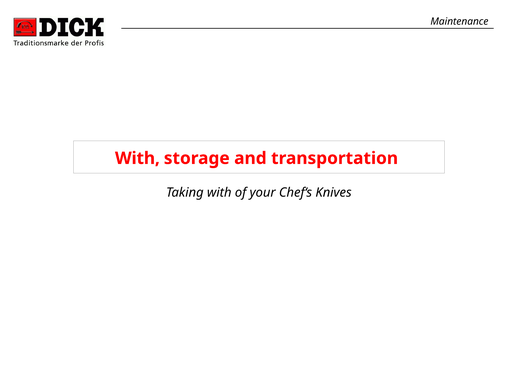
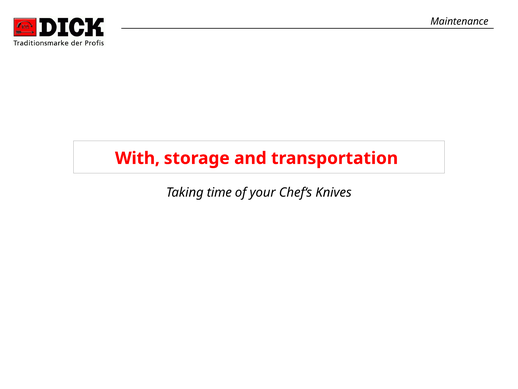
Taking with: with -> time (219, 192)
